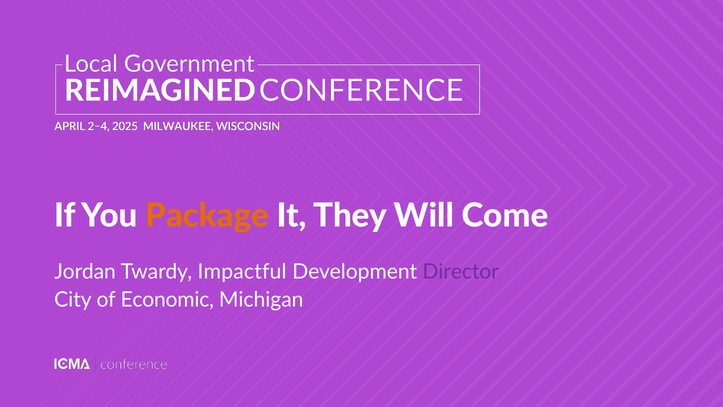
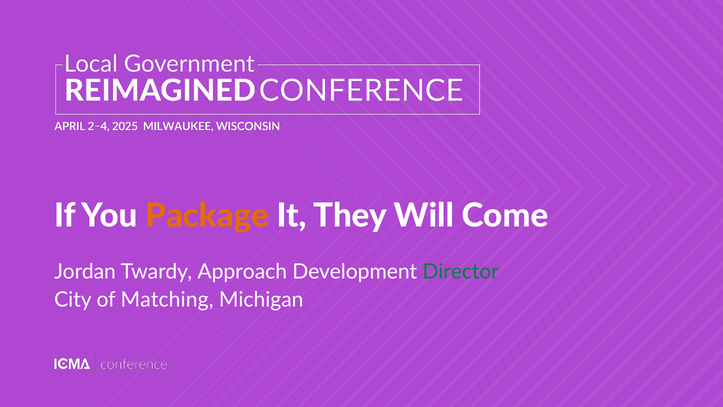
Impactful: Impactful -> Approach (242, 272)
Director colour: purple -> green (461, 272)
Economic: Economic -> Matching (167, 299)
